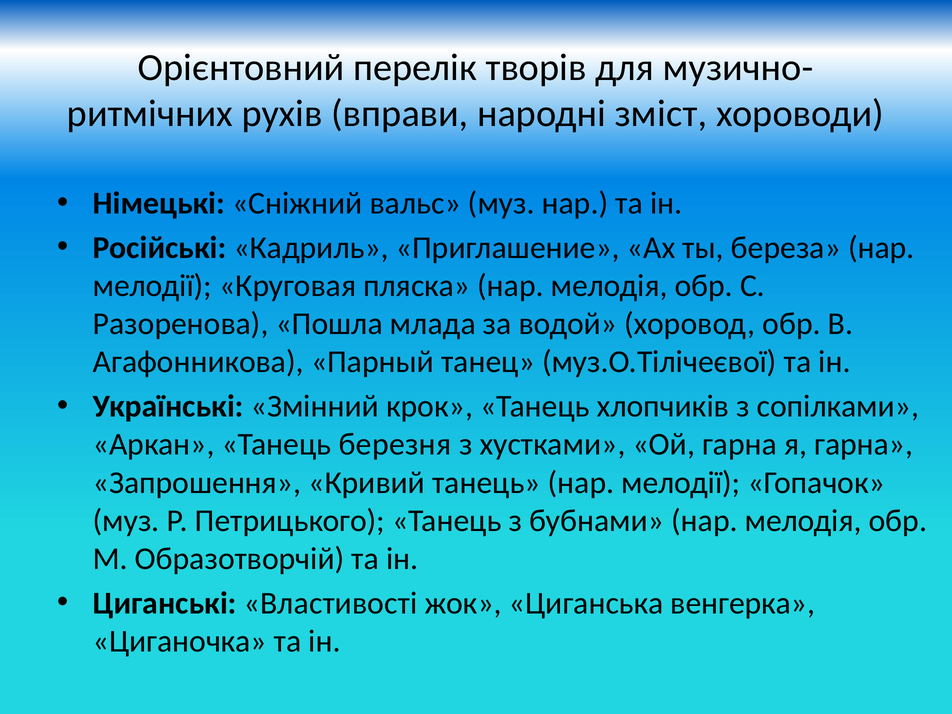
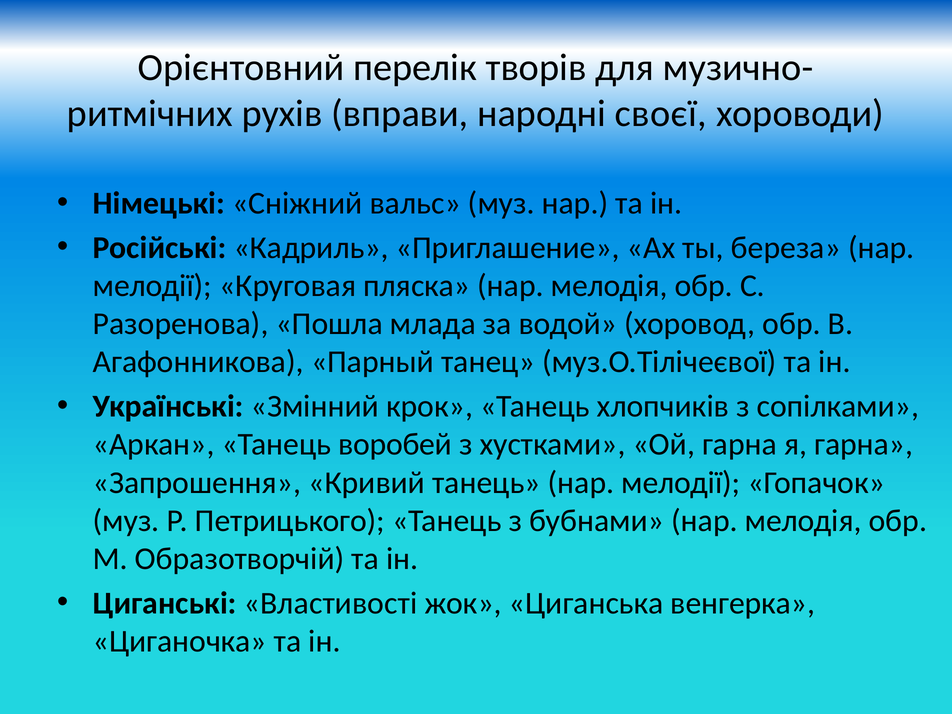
зміст: зміст -> своєї (661, 114)
березня: березня -> воробей (395, 444)
